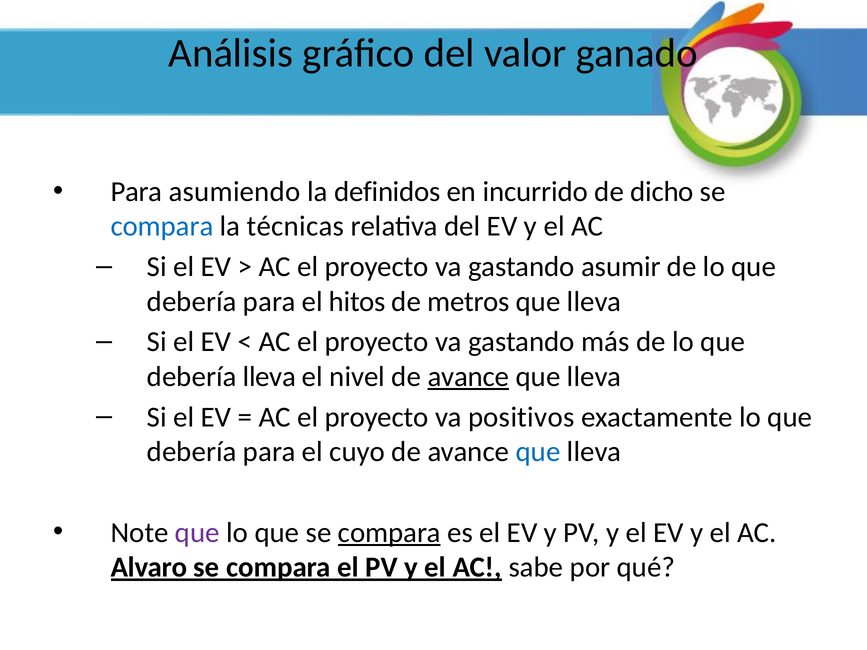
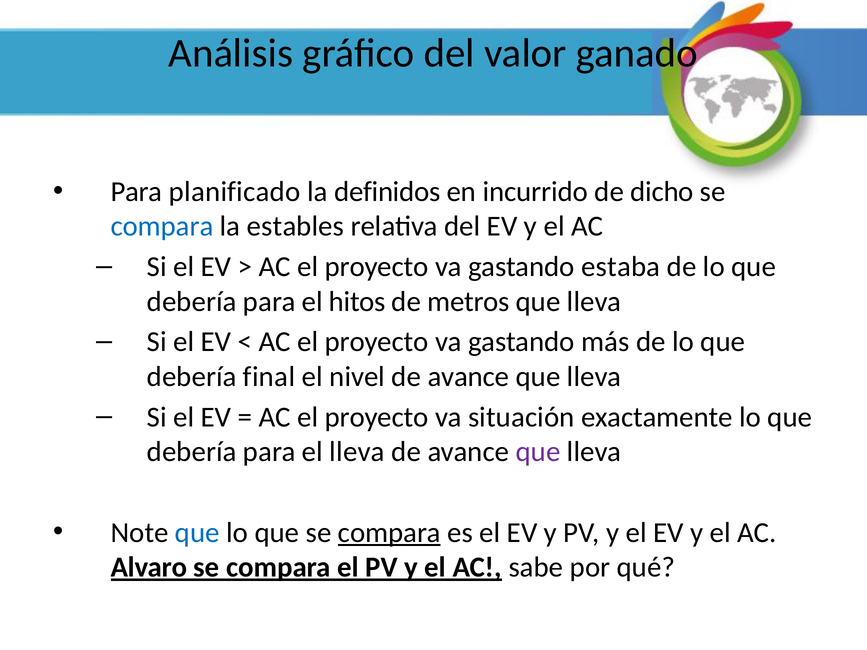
asumiendo: asumiendo -> planificado (235, 192)
técnicas: técnicas -> estables (296, 226)
asumir: asumir -> estaba (621, 267)
debería lleva: lleva -> final (269, 377)
avance underline: present -> none (468, 377)
positivos: positivos -> situación (521, 417)
el cuyo: cuyo -> lleva (357, 452)
que colour: blue -> purple (538, 452)
que colour: purple -> blue (197, 533)
